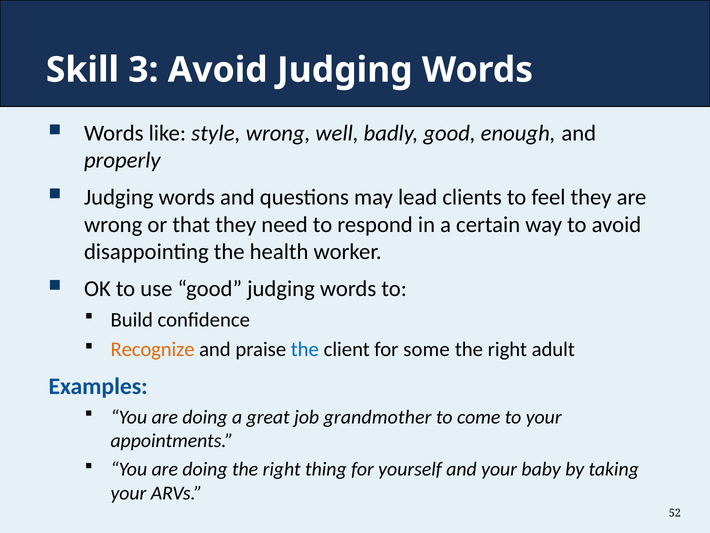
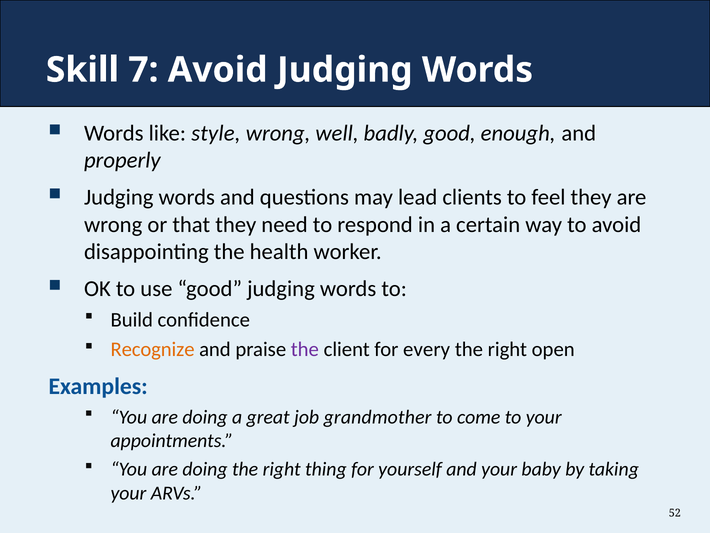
3: 3 -> 7 (143, 70)
the colour: blue -> purple (305, 349)
some: some -> every (427, 349)
adult: adult -> open (553, 349)
